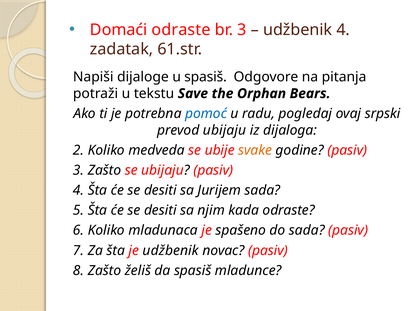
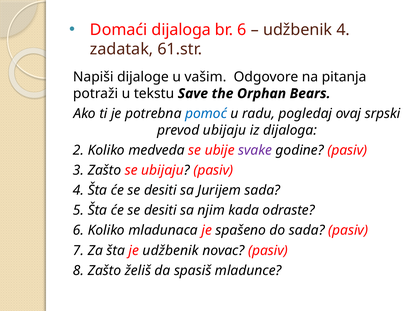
Domaći odraste: odraste -> dijaloga (181, 30)
br 3: 3 -> 6 (242, 30)
u spasiš: spasiš -> vašim (205, 77)
svake colour: orange -> purple (255, 150)
